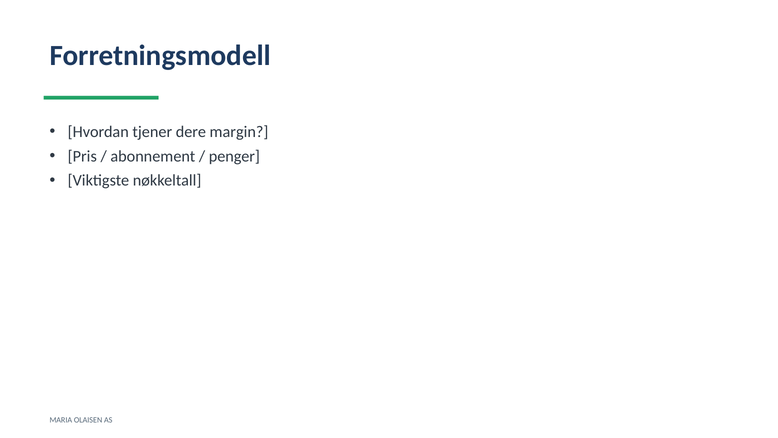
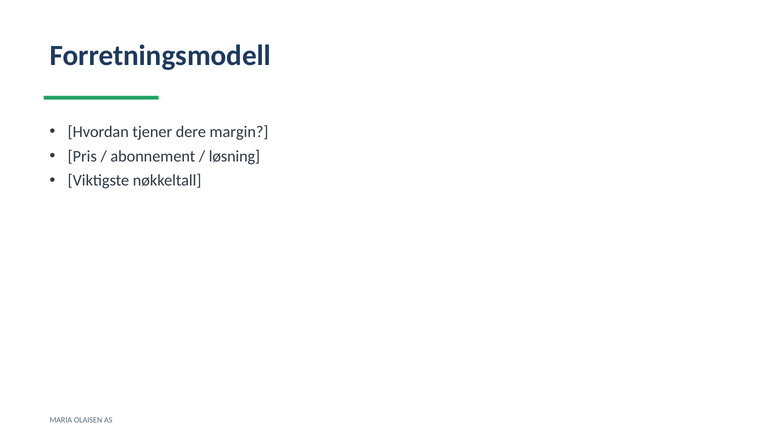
penger: penger -> løsning (234, 156)
